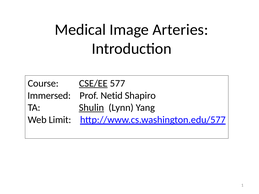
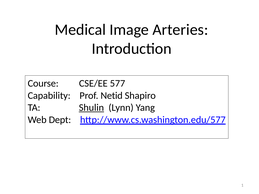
CSE/EE underline: present -> none (93, 84)
Immersed: Immersed -> Capability (49, 96)
Limit: Limit -> Dept (60, 120)
